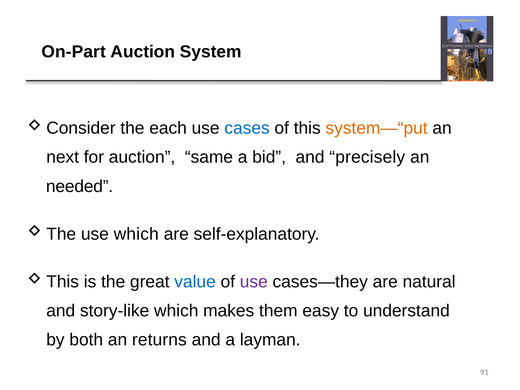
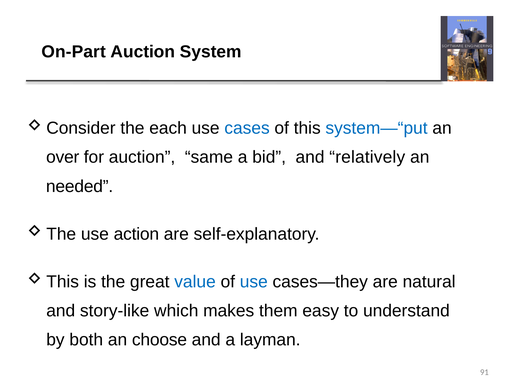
system—“put colour: orange -> blue (377, 128)
next: next -> over (63, 157)
precisely: precisely -> relatively (367, 157)
use which: which -> action (136, 234)
use colour: purple -> blue (254, 282)
returns: returns -> choose (160, 340)
